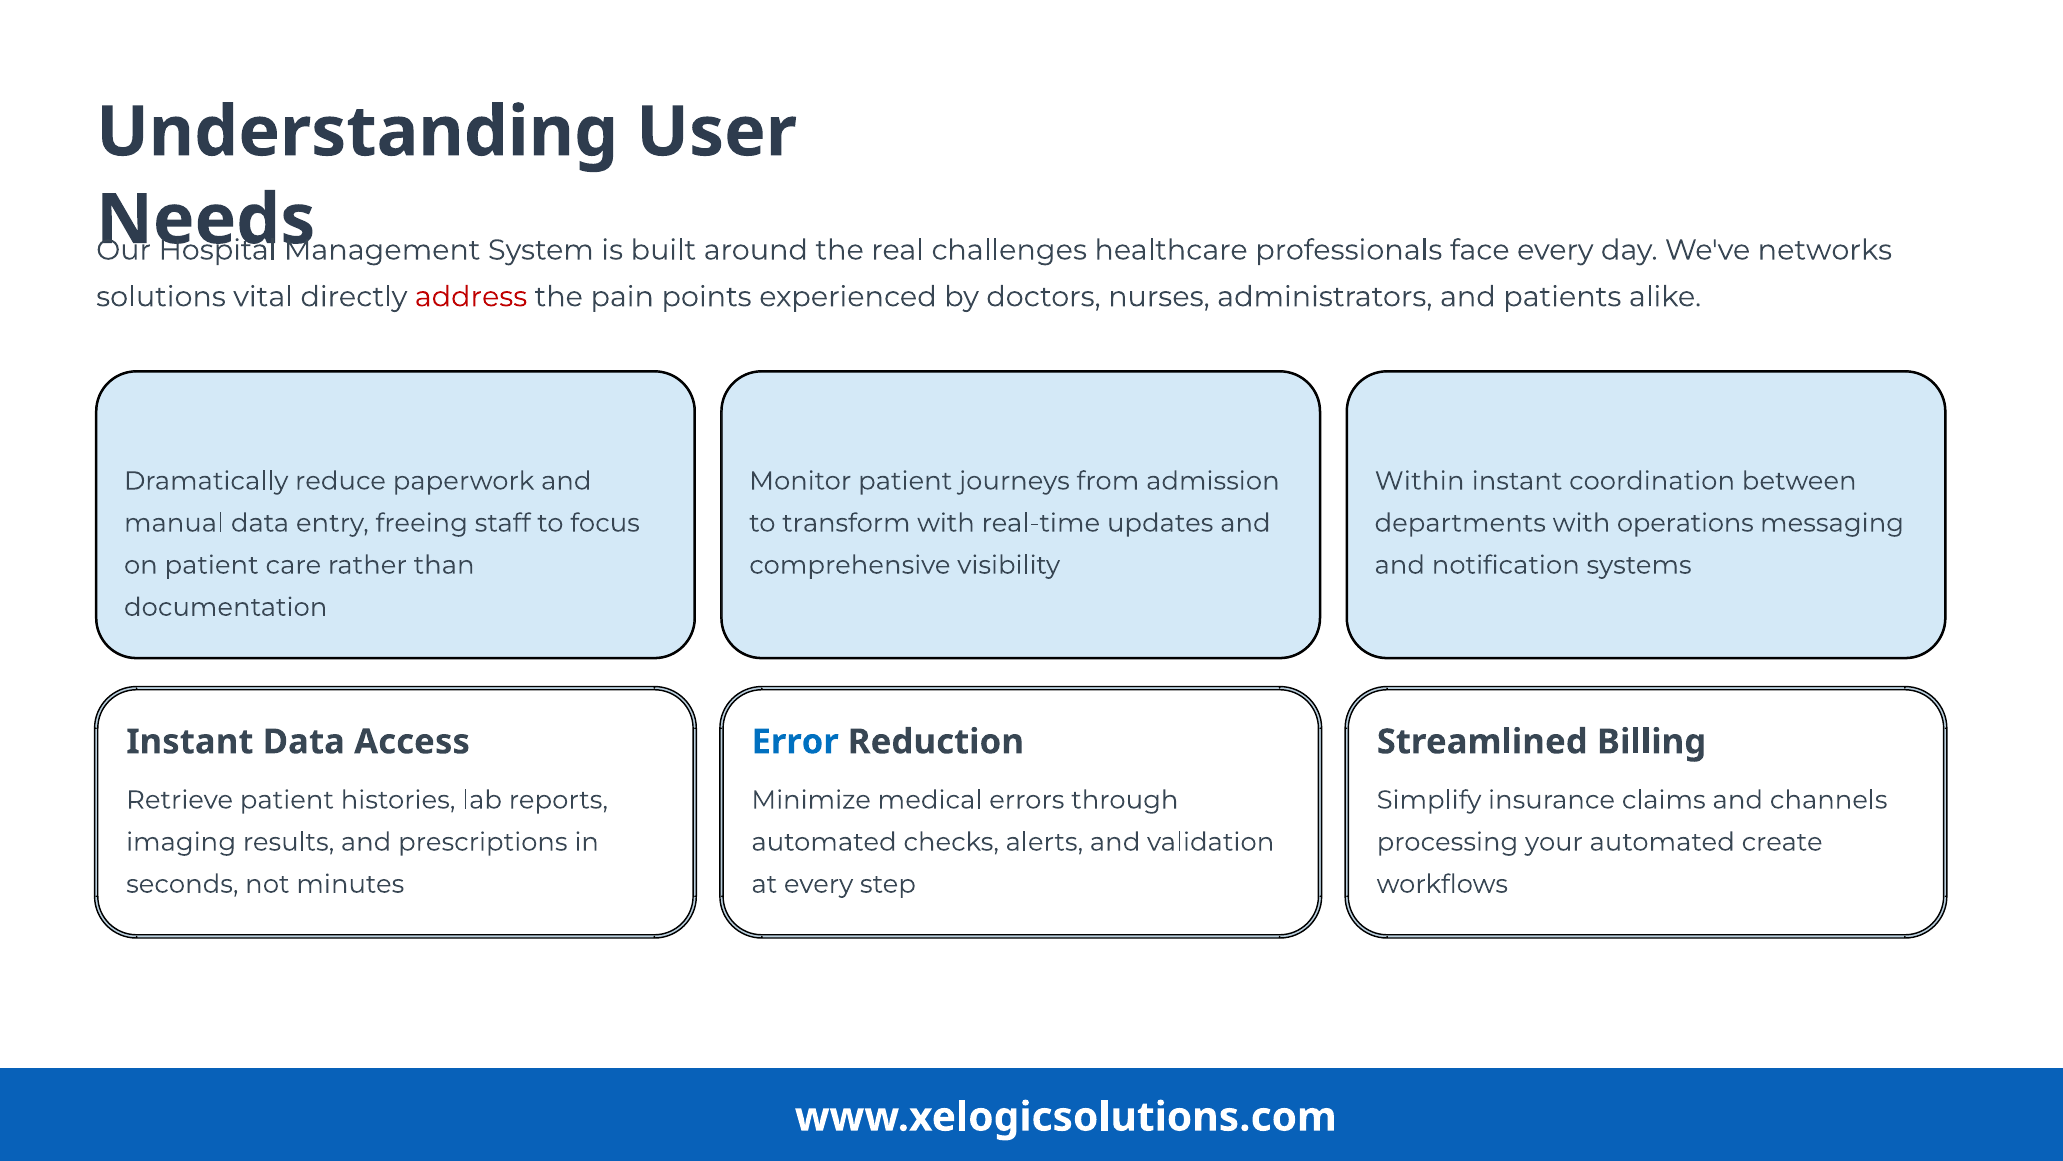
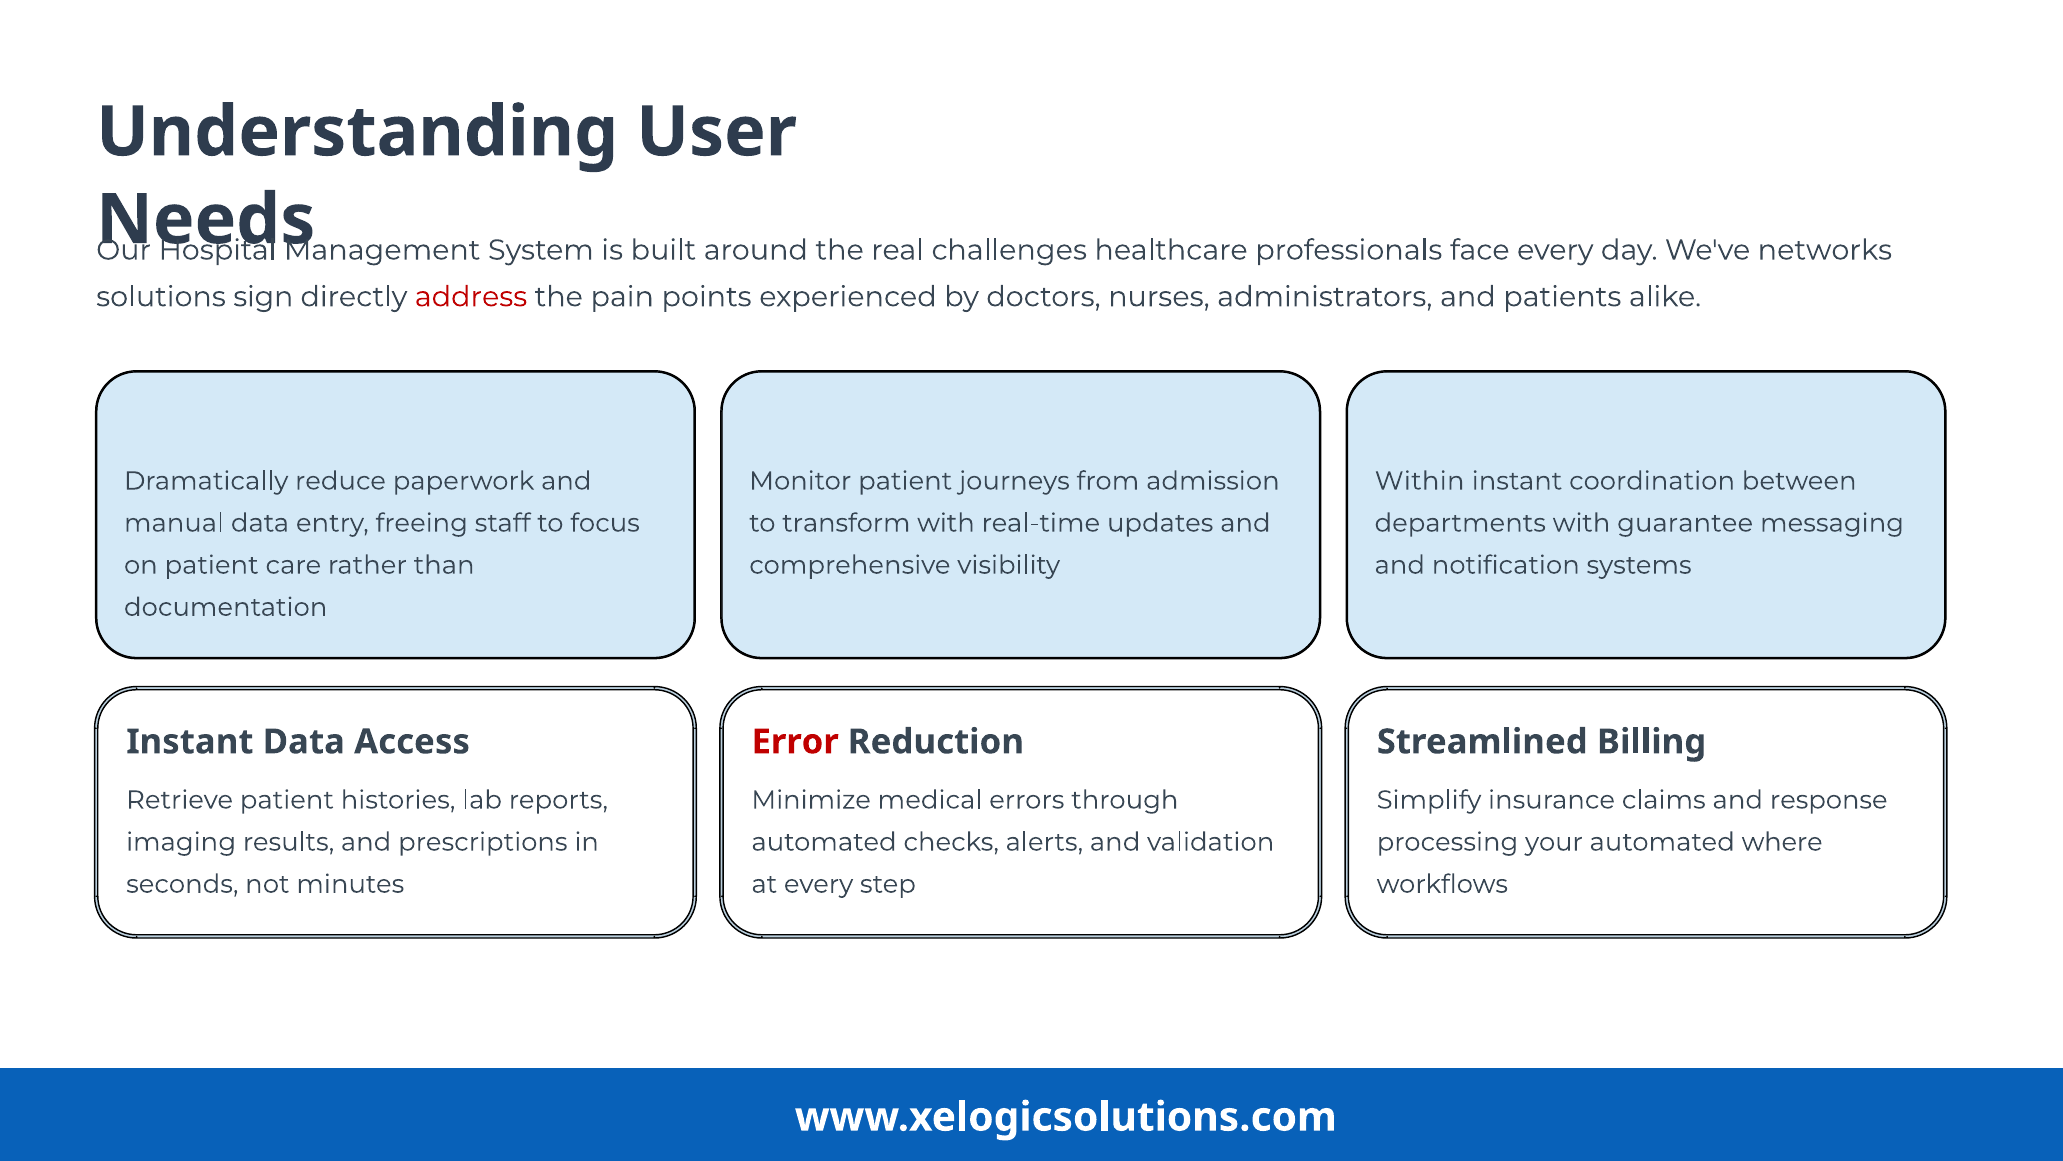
vital: vital -> sign (263, 297)
operations: operations -> guarantee (1685, 523)
Error colour: blue -> red (795, 742)
channels: channels -> response (1829, 800)
create: create -> where (1782, 842)
